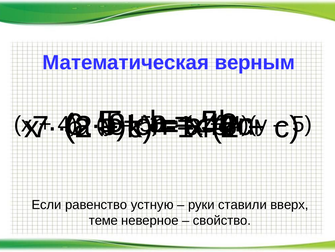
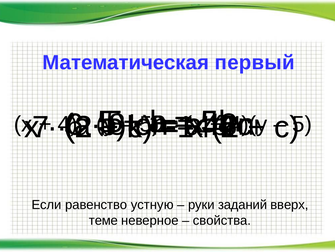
верным: верным -> первый (255, 62)
ставили: ставили -> заданий (243, 204)
свойство: свойство -> свойства (222, 220)
